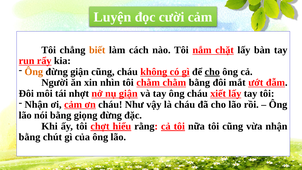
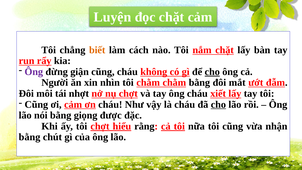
đọc cười: cười -> chặt (172, 17)
Ông colour: orange -> purple (34, 72)
nụ giận: giận -> chợt (128, 93)
Nhận: Nhận -> Cũng (36, 104)
cho underline: none -> present (218, 104)
giọng đừng: đừng -> được (111, 115)
